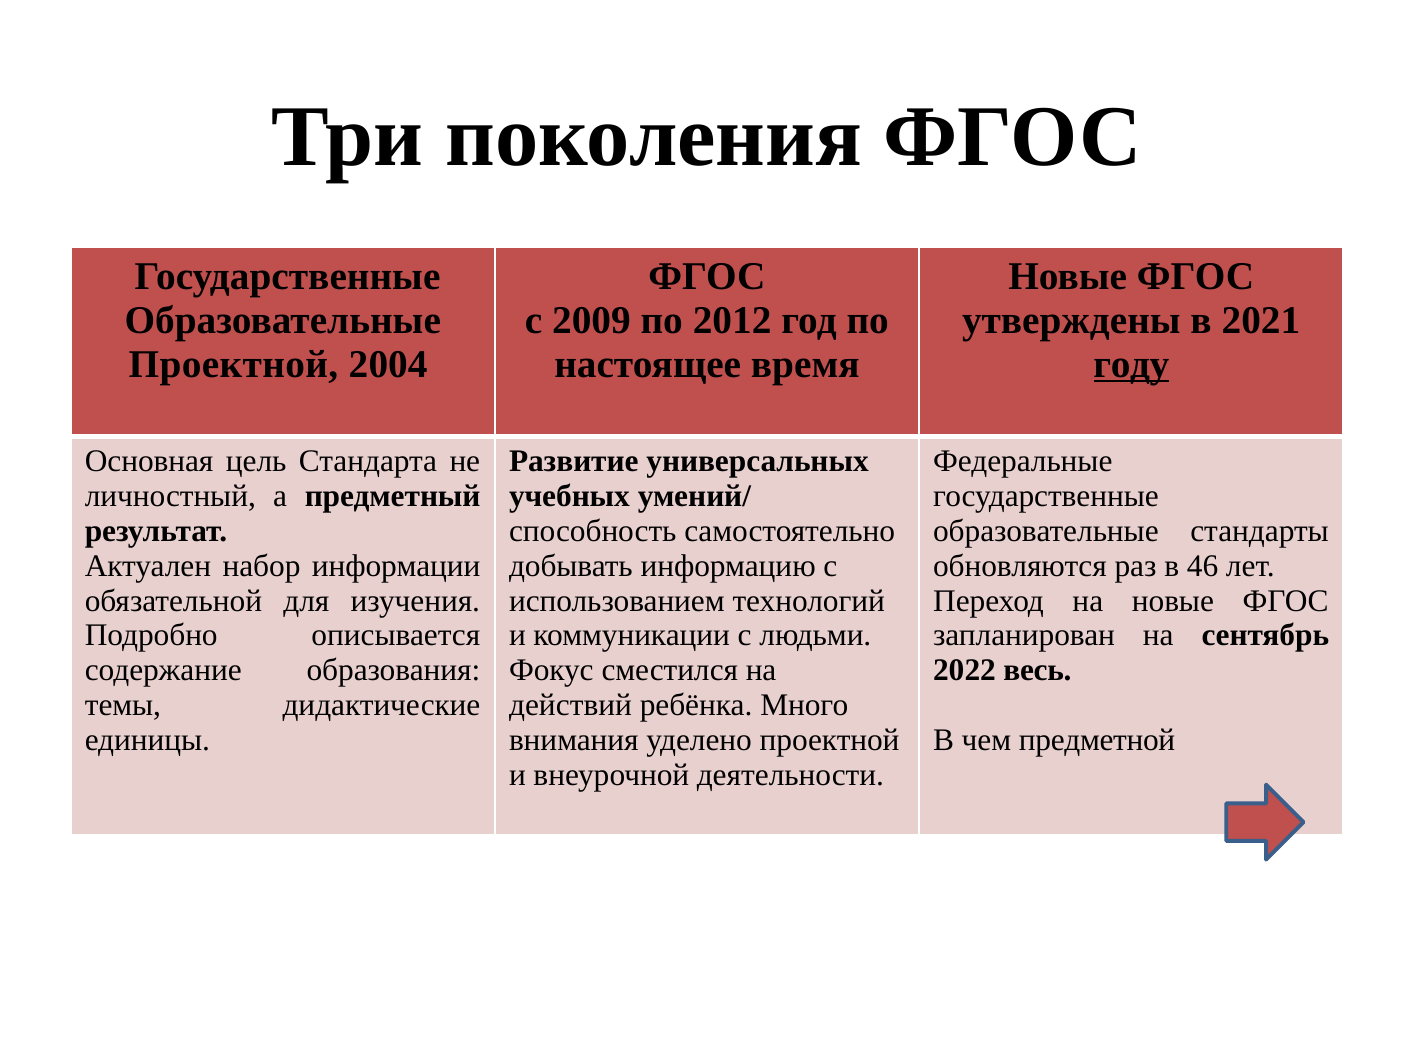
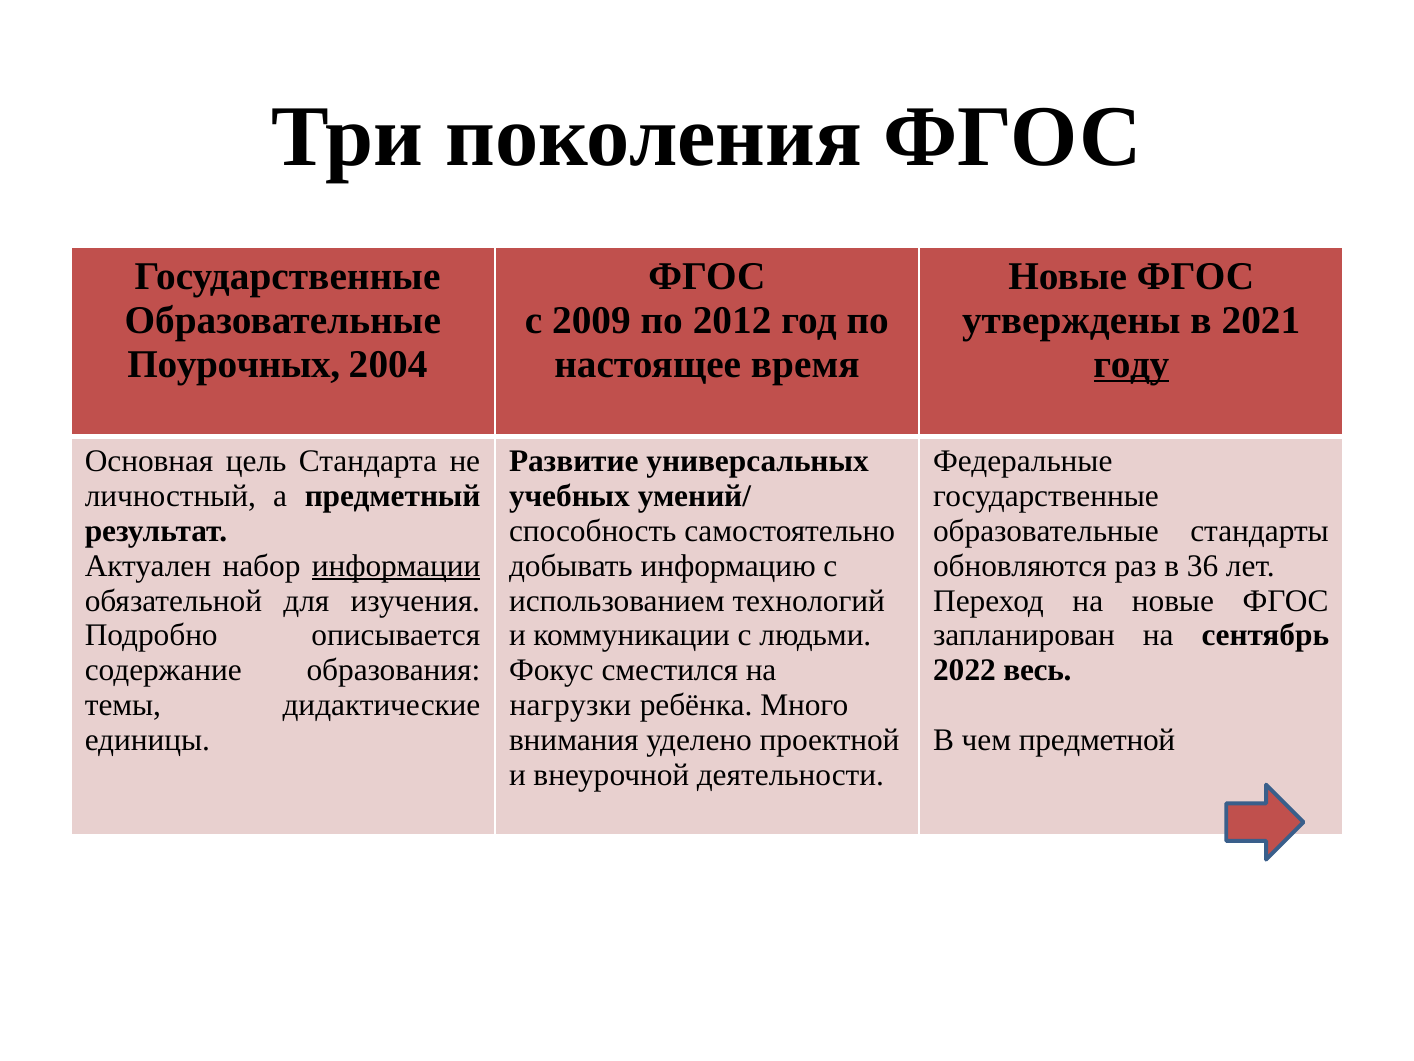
Проектной: Проектной -> Поурочных (234, 364)
информации underline: none -> present (396, 565)
46: 46 -> 36 (1203, 565)
действий: действий -> нагрузки (570, 705)
